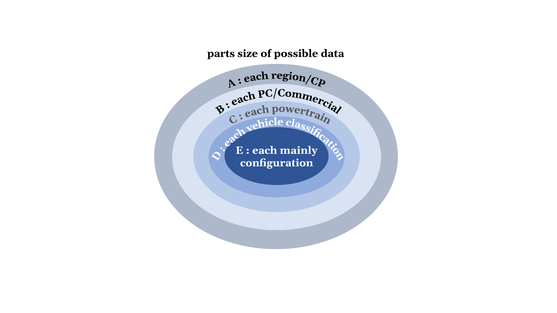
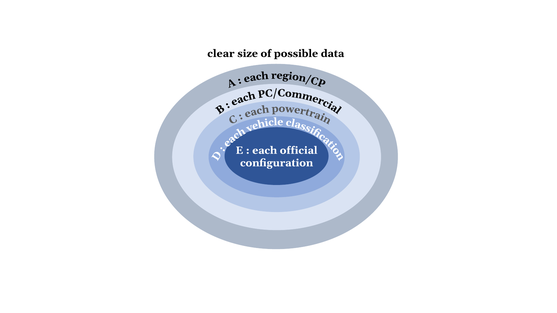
parts: parts -> clear (221, 54)
mainly: mainly -> official (299, 151)
